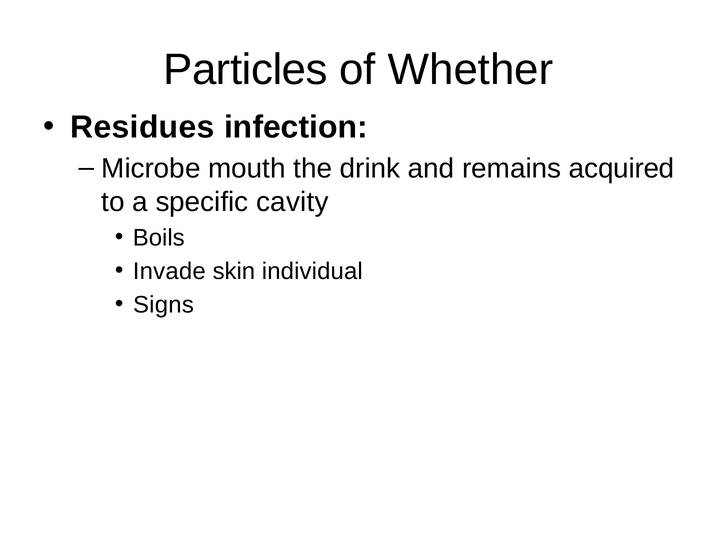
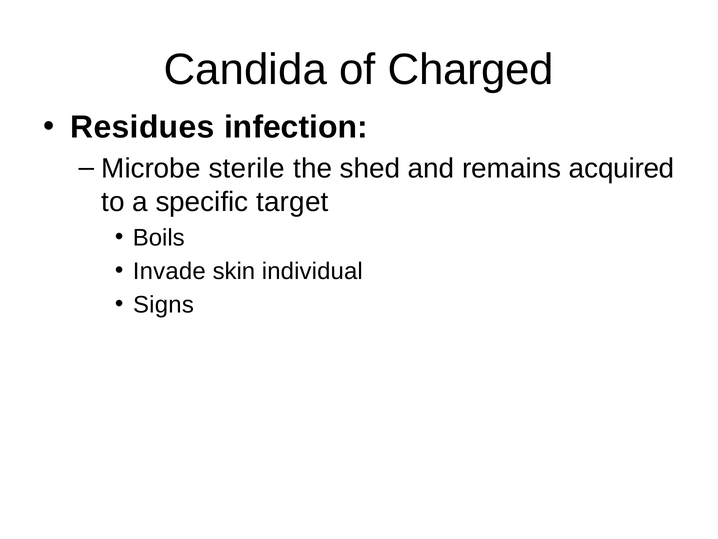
Particles: Particles -> Candida (245, 70)
Whether: Whether -> Charged (471, 70)
mouth: mouth -> sterile (247, 168)
drink: drink -> shed (370, 168)
cavity: cavity -> target (292, 202)
